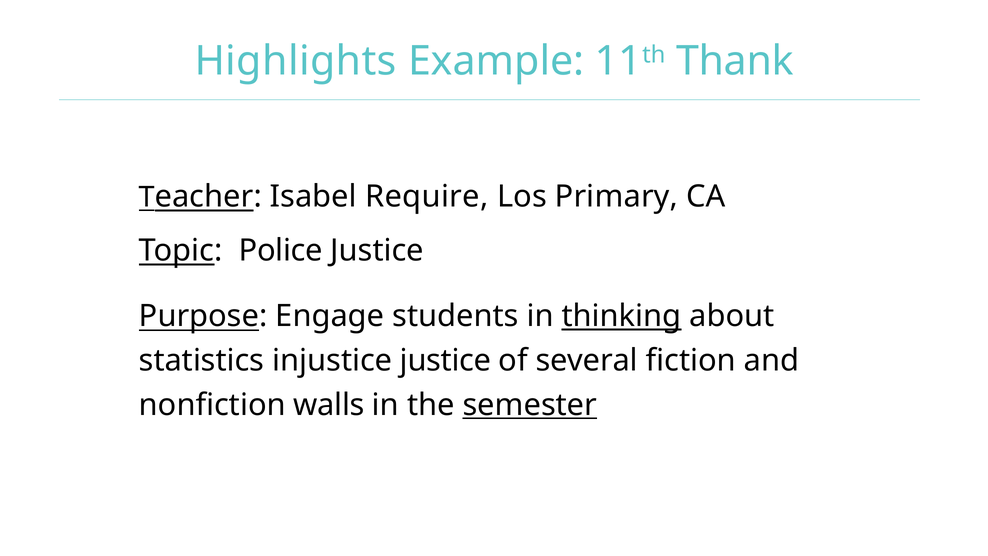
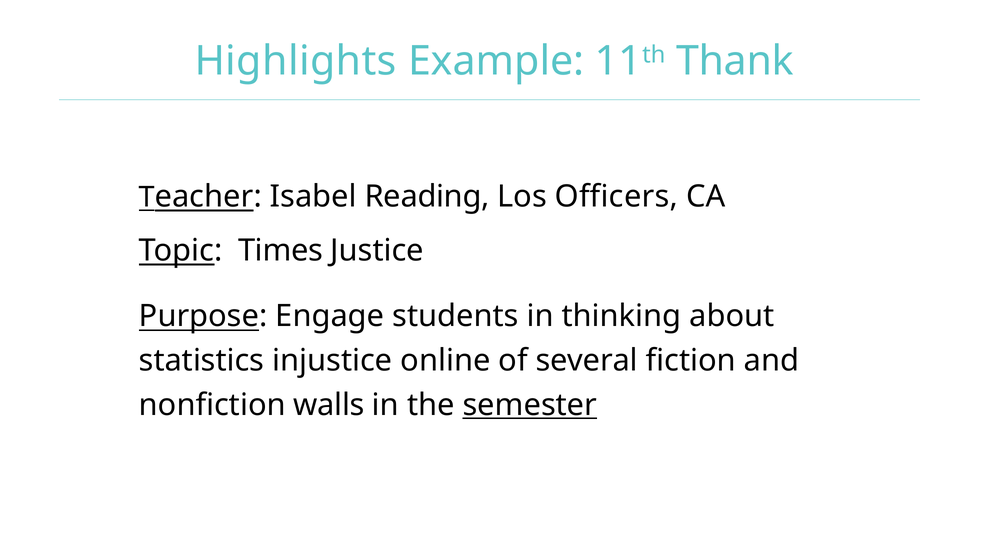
Require: Require -> Reading (427, 196)
Primary: Primary -> Officers (616, 196)
Police: Police -> Times (281, 250)
thinking underline: present -> none (621, 316)
injustice justice: justice -> online (445, 360)
